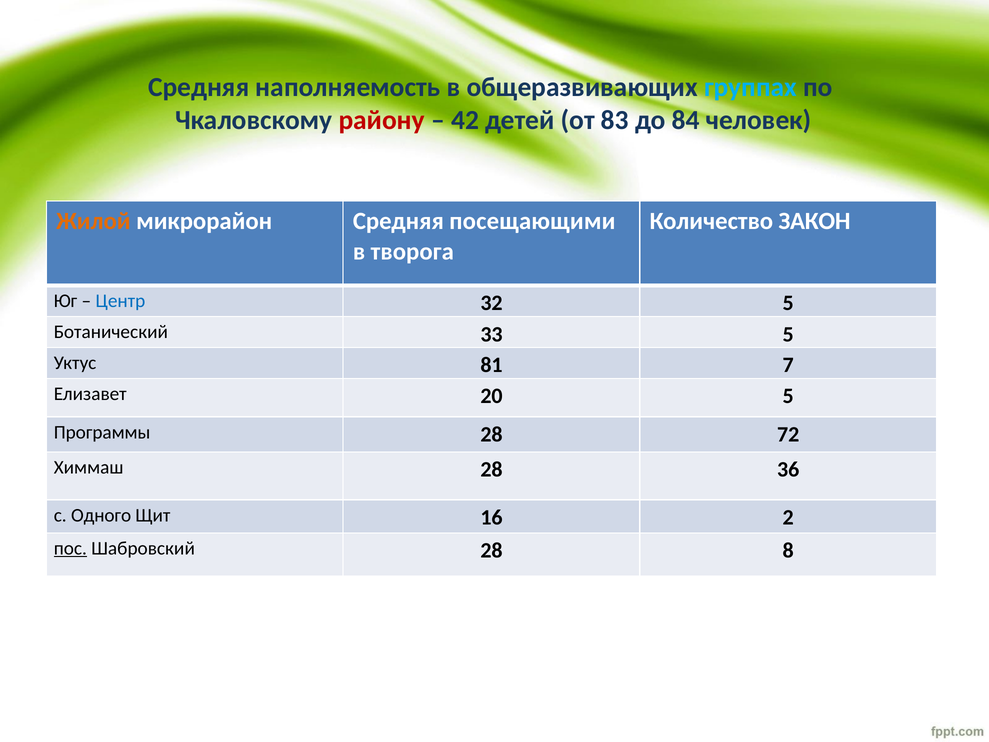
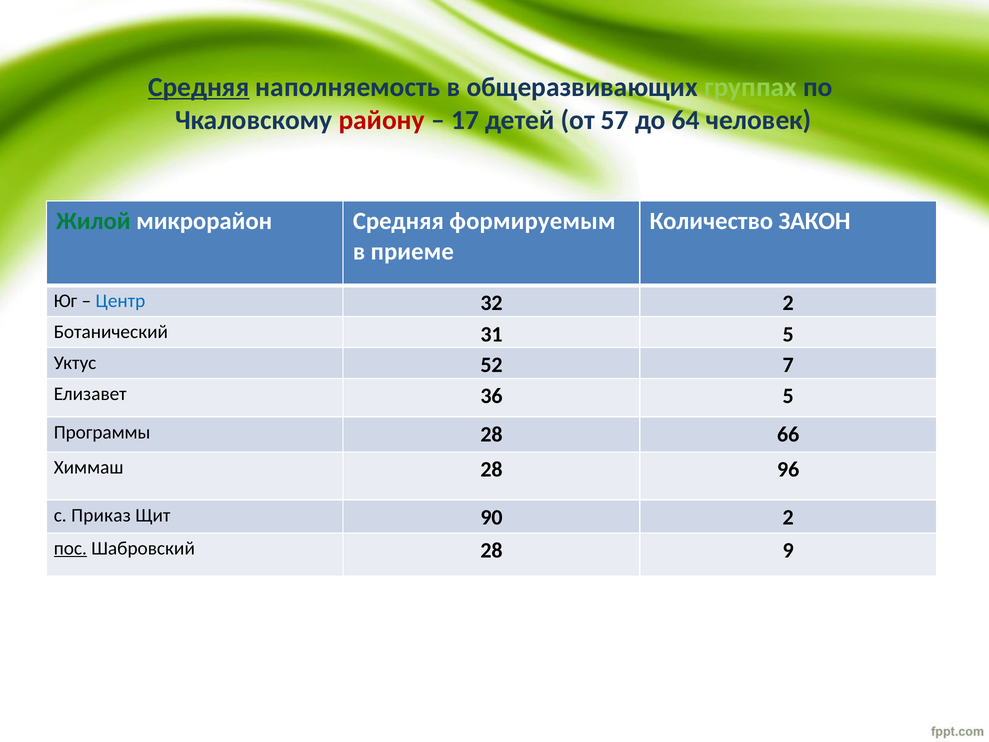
Средняя underline: none -> present (199, 87)
группах colour: light blue -> light green (750, 87)
42: 42 -> 17 (465, 120)
83: 83 -> 57 (615, 120)
84: 84 -> 64 (686, 120)
Жилой colour: orange -> green (93, 221)
посещающими: посещающими -> формируемым (532, 221)
творога: творога -> приеме (412, 251)
32 5: 5 -> 2 (788, 303)
33: 33 -> 31 (492, 334)
81: 81 -> 52 (492, 365)
20: 20 -> 36 (492, 396)
72: 72 -> 66 (788, 434)
36: 36 -> 96 (788, 469)
Одного: Одного -> Приказ (101, 515)
16: 16 -> 90 (492, 517)
8: 8 -> 9 (788, 550)
